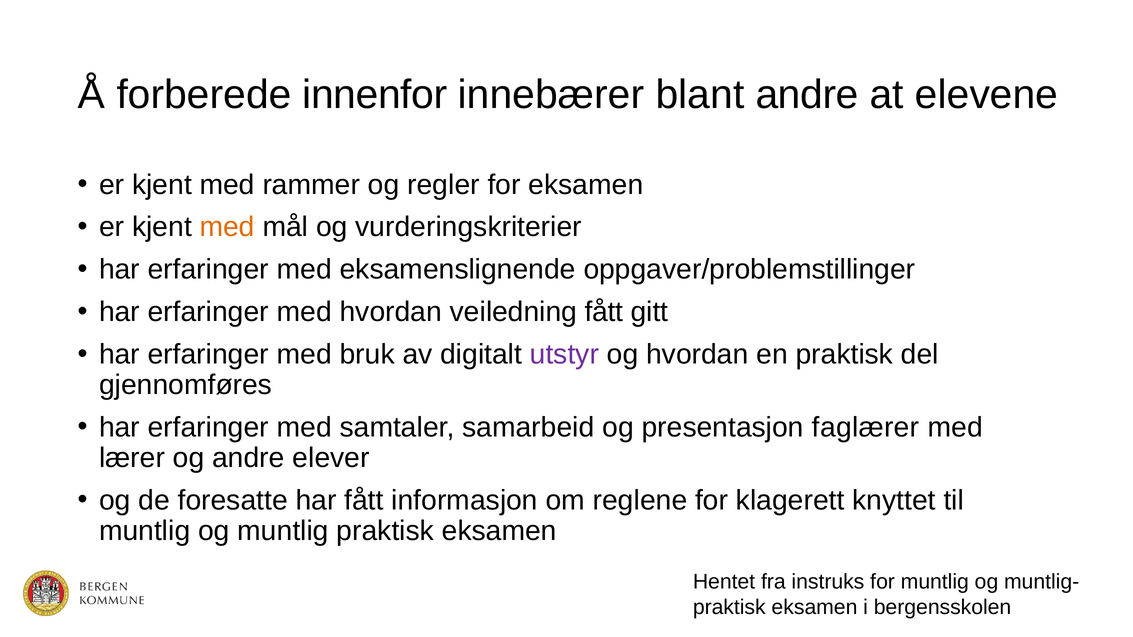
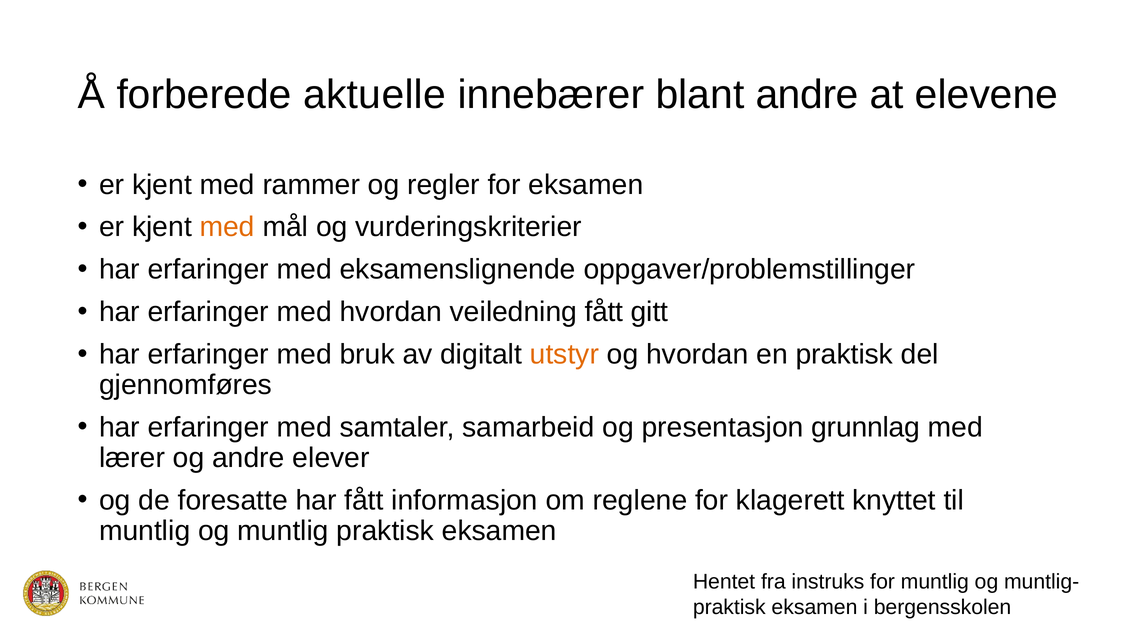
innenfor: innenfor -> aktuelle (375, 95)
utstyr colour: purple -> orange (564, 355)
faglærer: faglærer -> grunnlag (866, 428)
